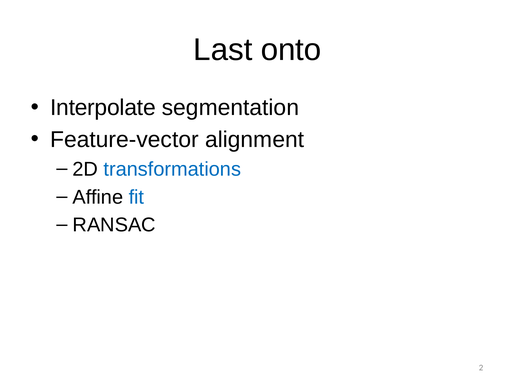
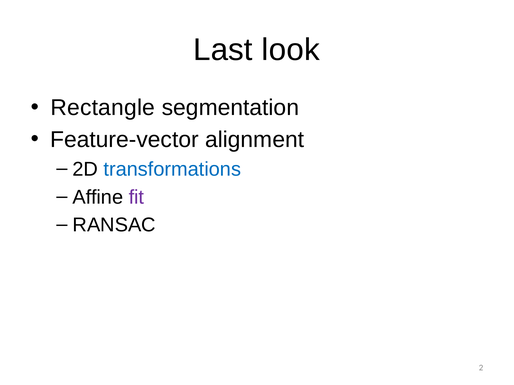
onto: onto -> look (291, 50)
Interpolate: Interpolate -> Rectangle (103, 108)
fit colour: blue -> purple (136, 197)
